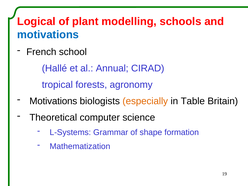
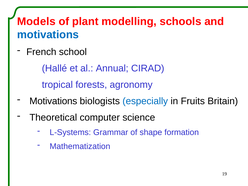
Logical: Logical -> Models (36, 22)
especially colour: orange -> blue (145, 101)
Table: Table -> Fruits (193, 101)
